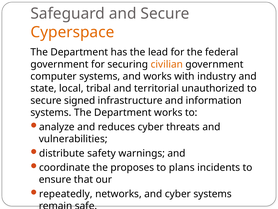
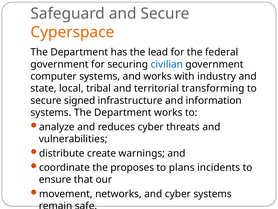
civilian colour: orange -> blue (167, 64)
unauthorized: unauthorized -> transforming (213, 88)
safety: safety -> create (102, 153)
repeatedly: repeatedly -> movement (66, 194)
